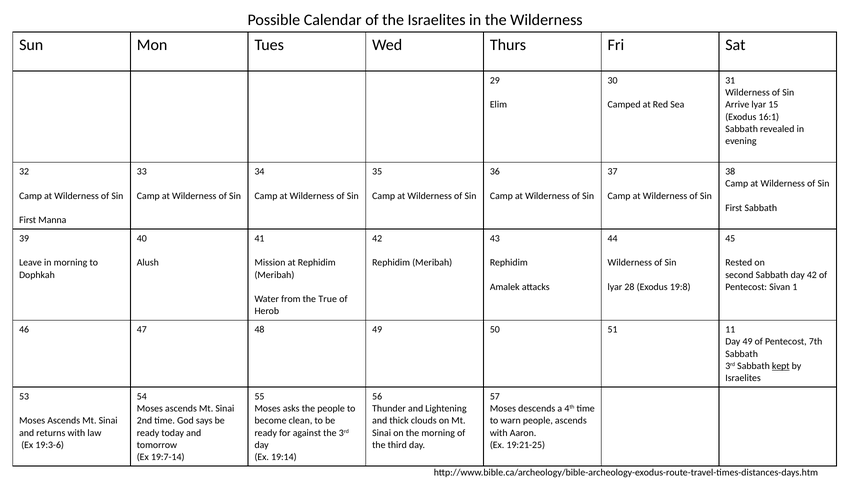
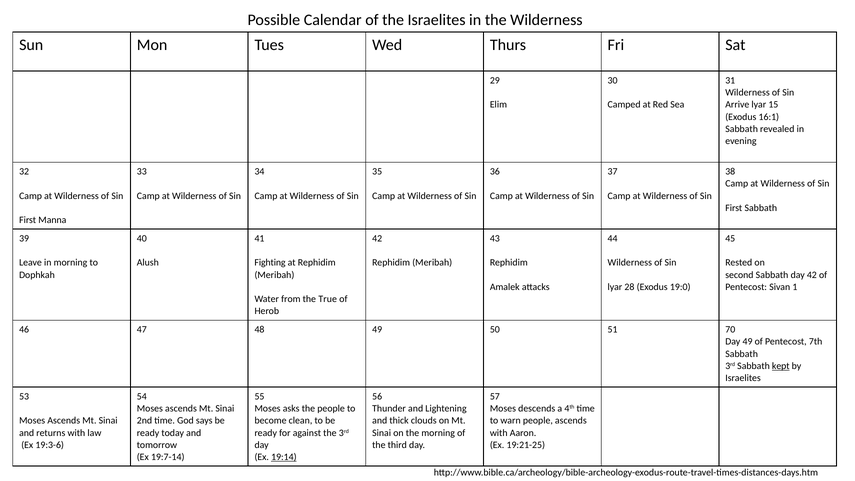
Mission: Mission -> Fighting (270, 263)
19:8: 19:8 -> 19:0 (680, 287)
11: 11 -> 70 (730, 330)
19:14 underline: none -> present (284, 457)
